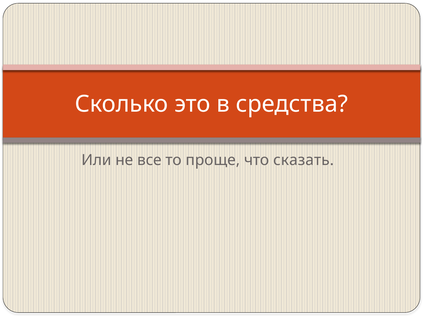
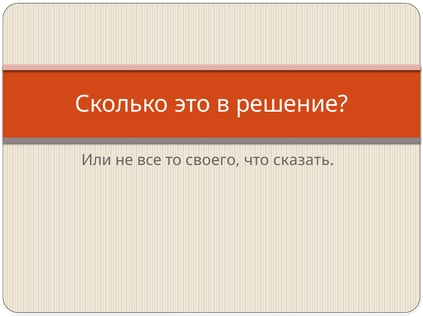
средства: средства -> решение (292, 104)
проще: проще -> своего (213, 160)
